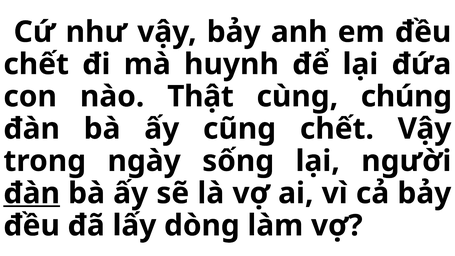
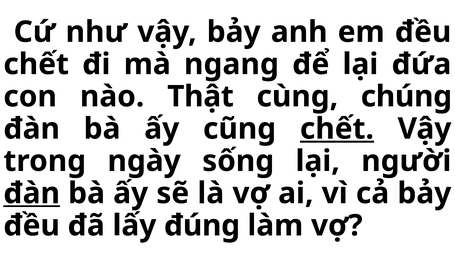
huynh: huynh -> ngang (231, 64)
chết underline: none -> present (337, 129)
dòng: dòng -> đúng (202, 226)
